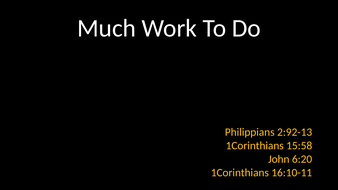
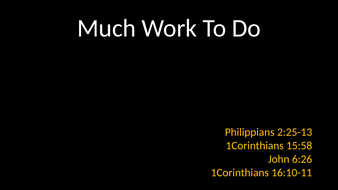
2:92-13: 2:92-13 -> 2:25-13 (295, 132)
6:20: 6:20 -> 6:26 (302, 159)
